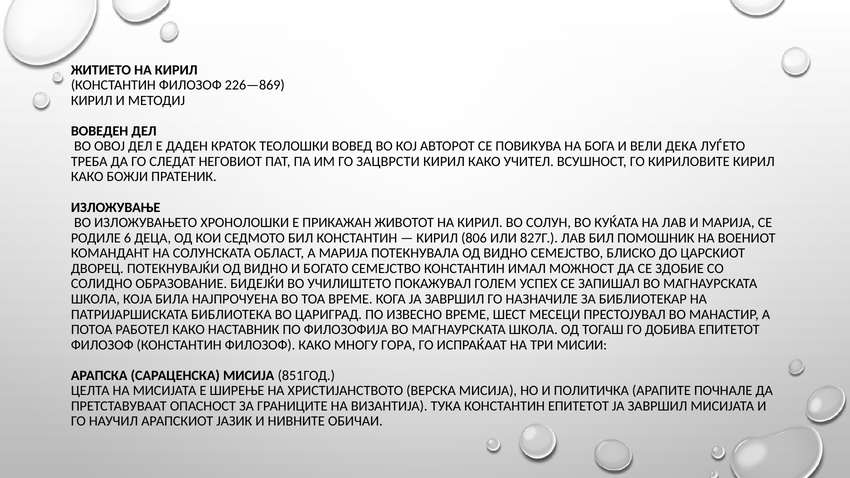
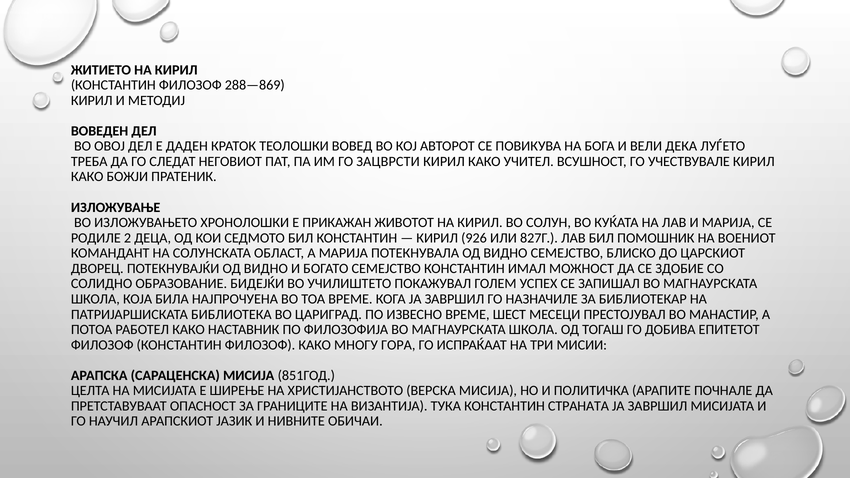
226—869: 226—869 -> 288—869 (255, 85)
КИРИЛОВИТЕ: КИРИЛОВИТЕ -> УЧЕСТВУВАЛЕ (689, 162)
6: 6 -> 2 (128, 238)
806: 806 -> 926 (474, 238)
КОНСТАНТИН ЕПИТЕТОТ: ЕПИТЕТОТ -> СТРАНАТА (578, 406)
